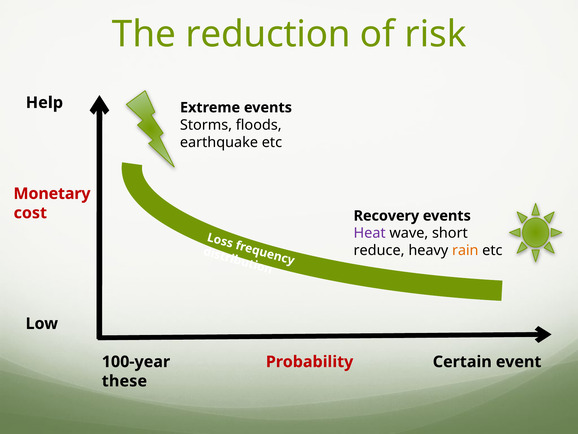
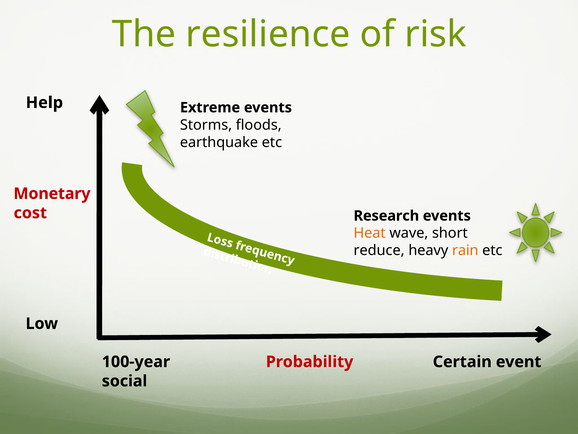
reduction: reduction -> resilience (268, 34)
Recovery: Recovery -> Research (386, 216)
Heat colour: purple -> orange (370, 233)
these: these -> social (125, 381)
